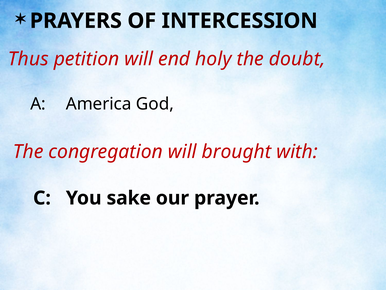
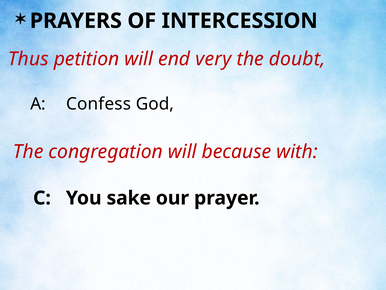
holy: holy -> very (213, 59)
America: America -> Confess (99, 104)
brought: brought -> because (236, 151)
